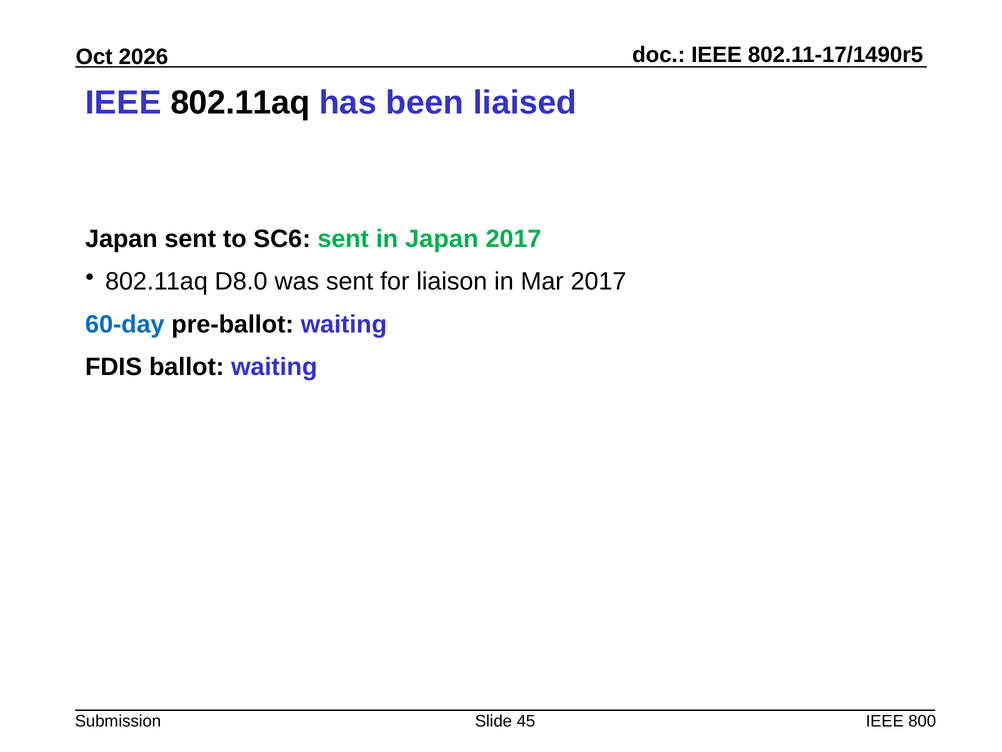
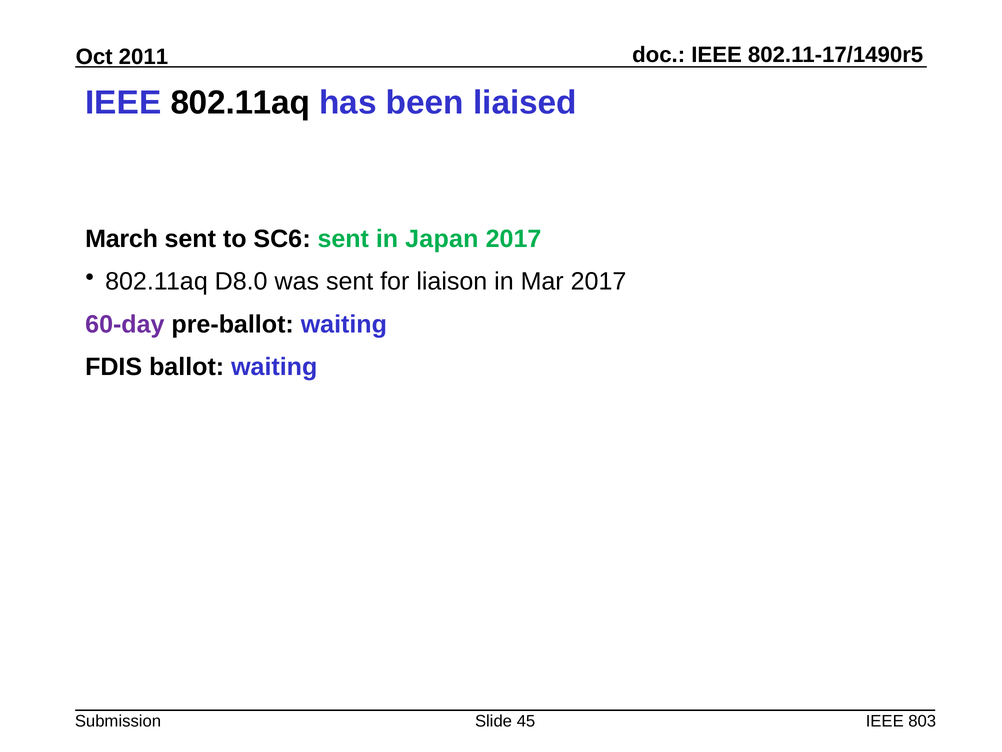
2026: 2026 -> 2011 (143, 57)
Japan: Japan -> March (122, 239)
60-day colour: blue -> purple (125, 324)
800: 800 -> 803 (922, 721)
